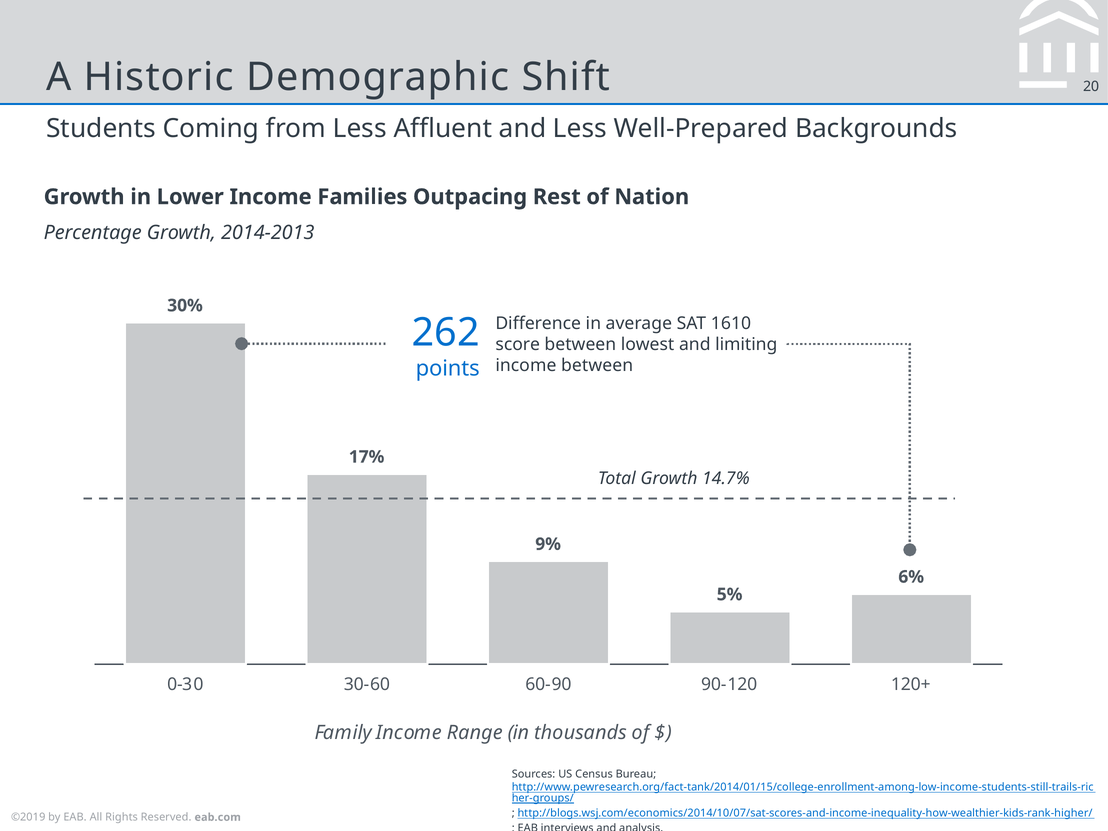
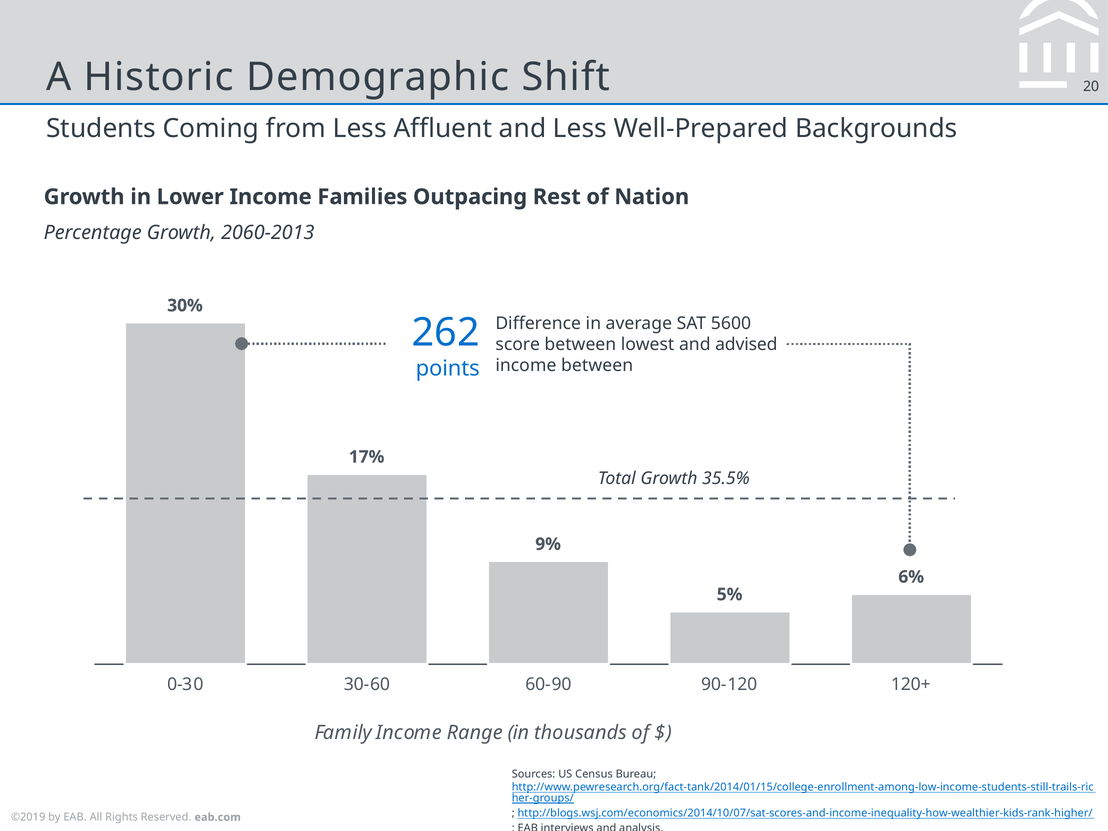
2014-2013: 2014-2013 -> 2060-2013 (268, 233)
1610: 1610 -> 5600 (731, 323)
limiting: limiting -> advised (746, 345)
14.7%: 14.7% -> 35.5% (726, 478)
